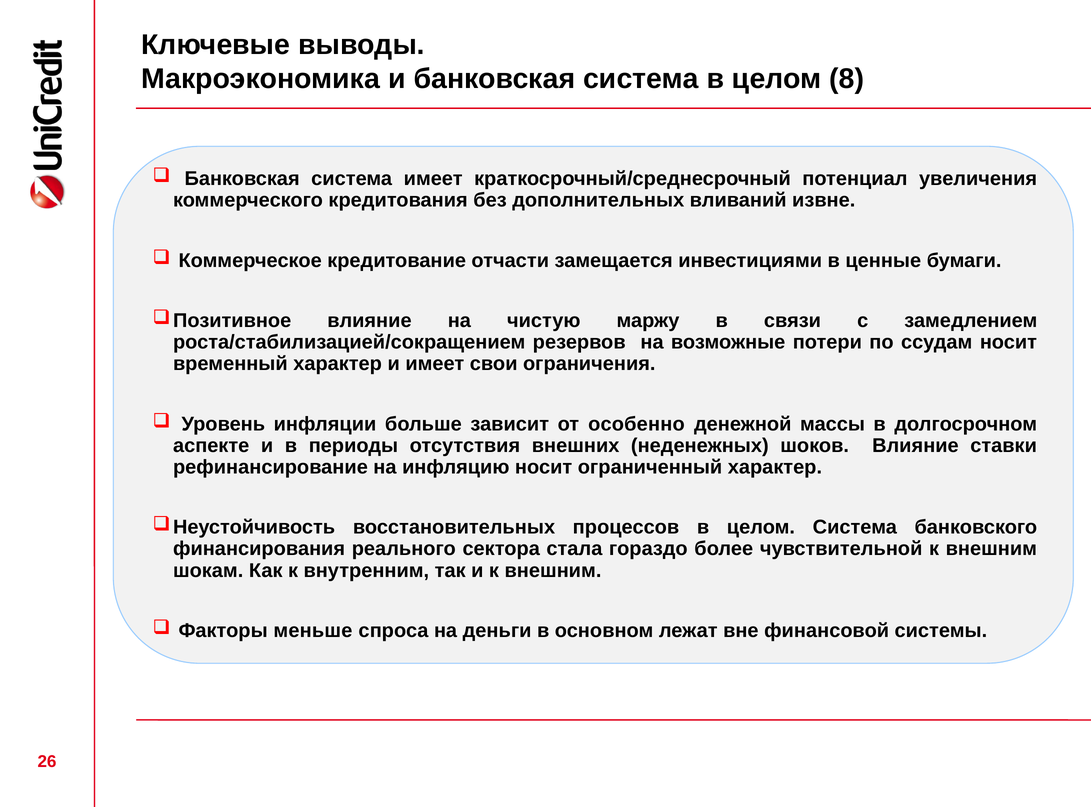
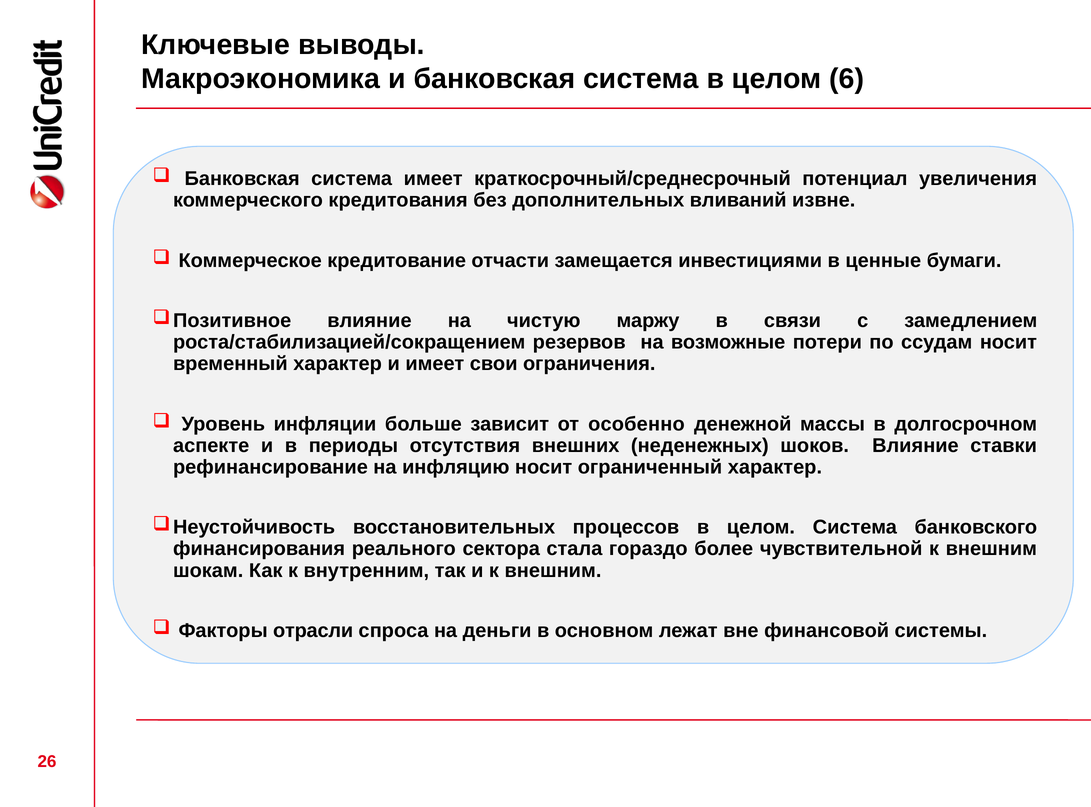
8: 8 -> 6 (847, 79)
меньше: меньше -> отрасли (313, 631)
